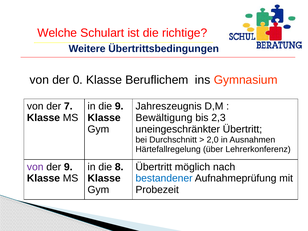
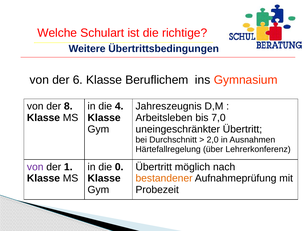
0: 0 -> 6 (78, 80)
7: 7 -> 8 (68, 106)
die 9: 9 -> 4 (119, 106)
Bewältigung: Bewältigung -> Arbeitsleben (164, 118)
2,3: 2,3 -> 7,0 (218, 118)
der 9: 9 -> 1 (68, 167)
8: 8 -> 0 (119, 167)
bestandener colour: blue -> orange (164, 178)
